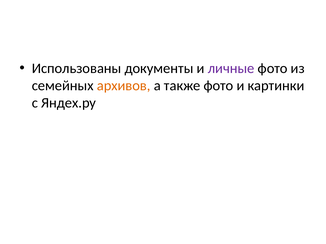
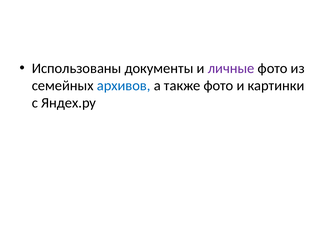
архивов colour: orange -> blue (124, 86)
